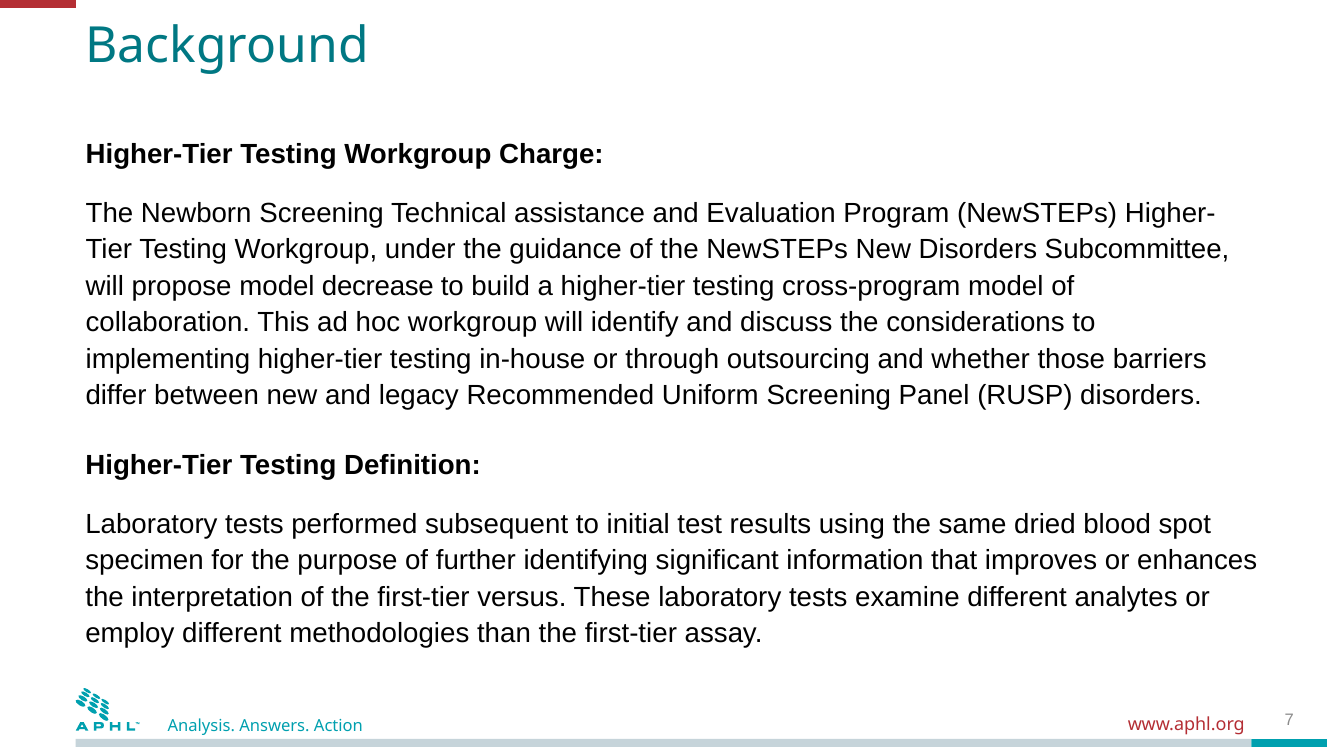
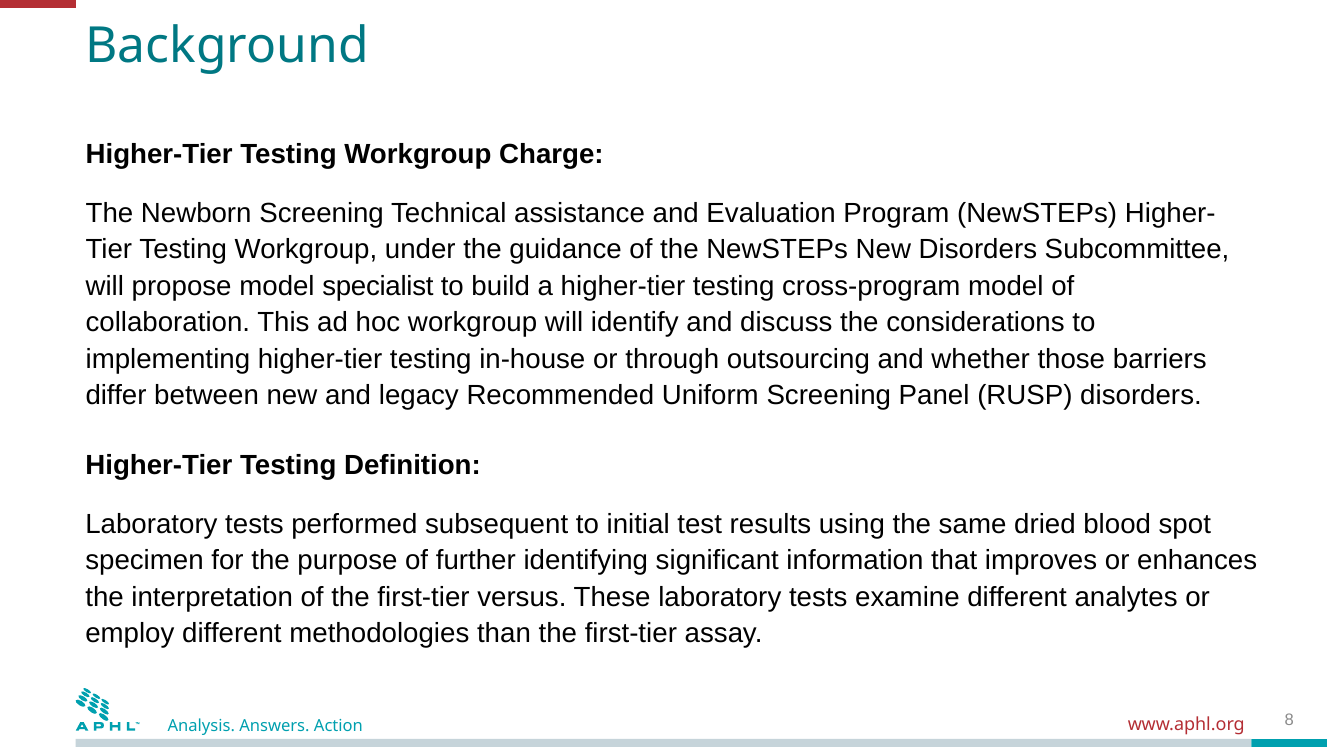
decrease: decrease -> specialist (378, 286)
7: 7 -> 8 (1289, 720)
